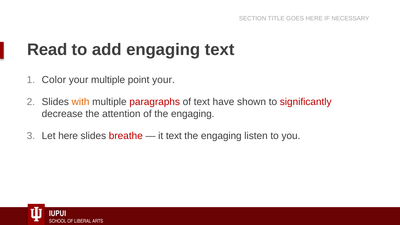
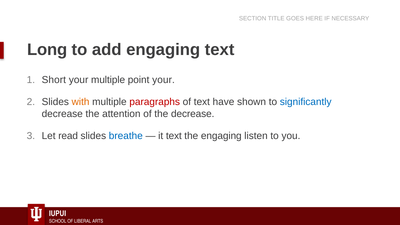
Read: Read -> Long (47, 50)
Color: Color -> Short (54, 80)
significantly colour: red -> blue (306, 102)
of the engaging: engaging -> decrease (193, 114)
Let here: here -> read (68, 136)
breathe colour: red -> blue (126, 136)
